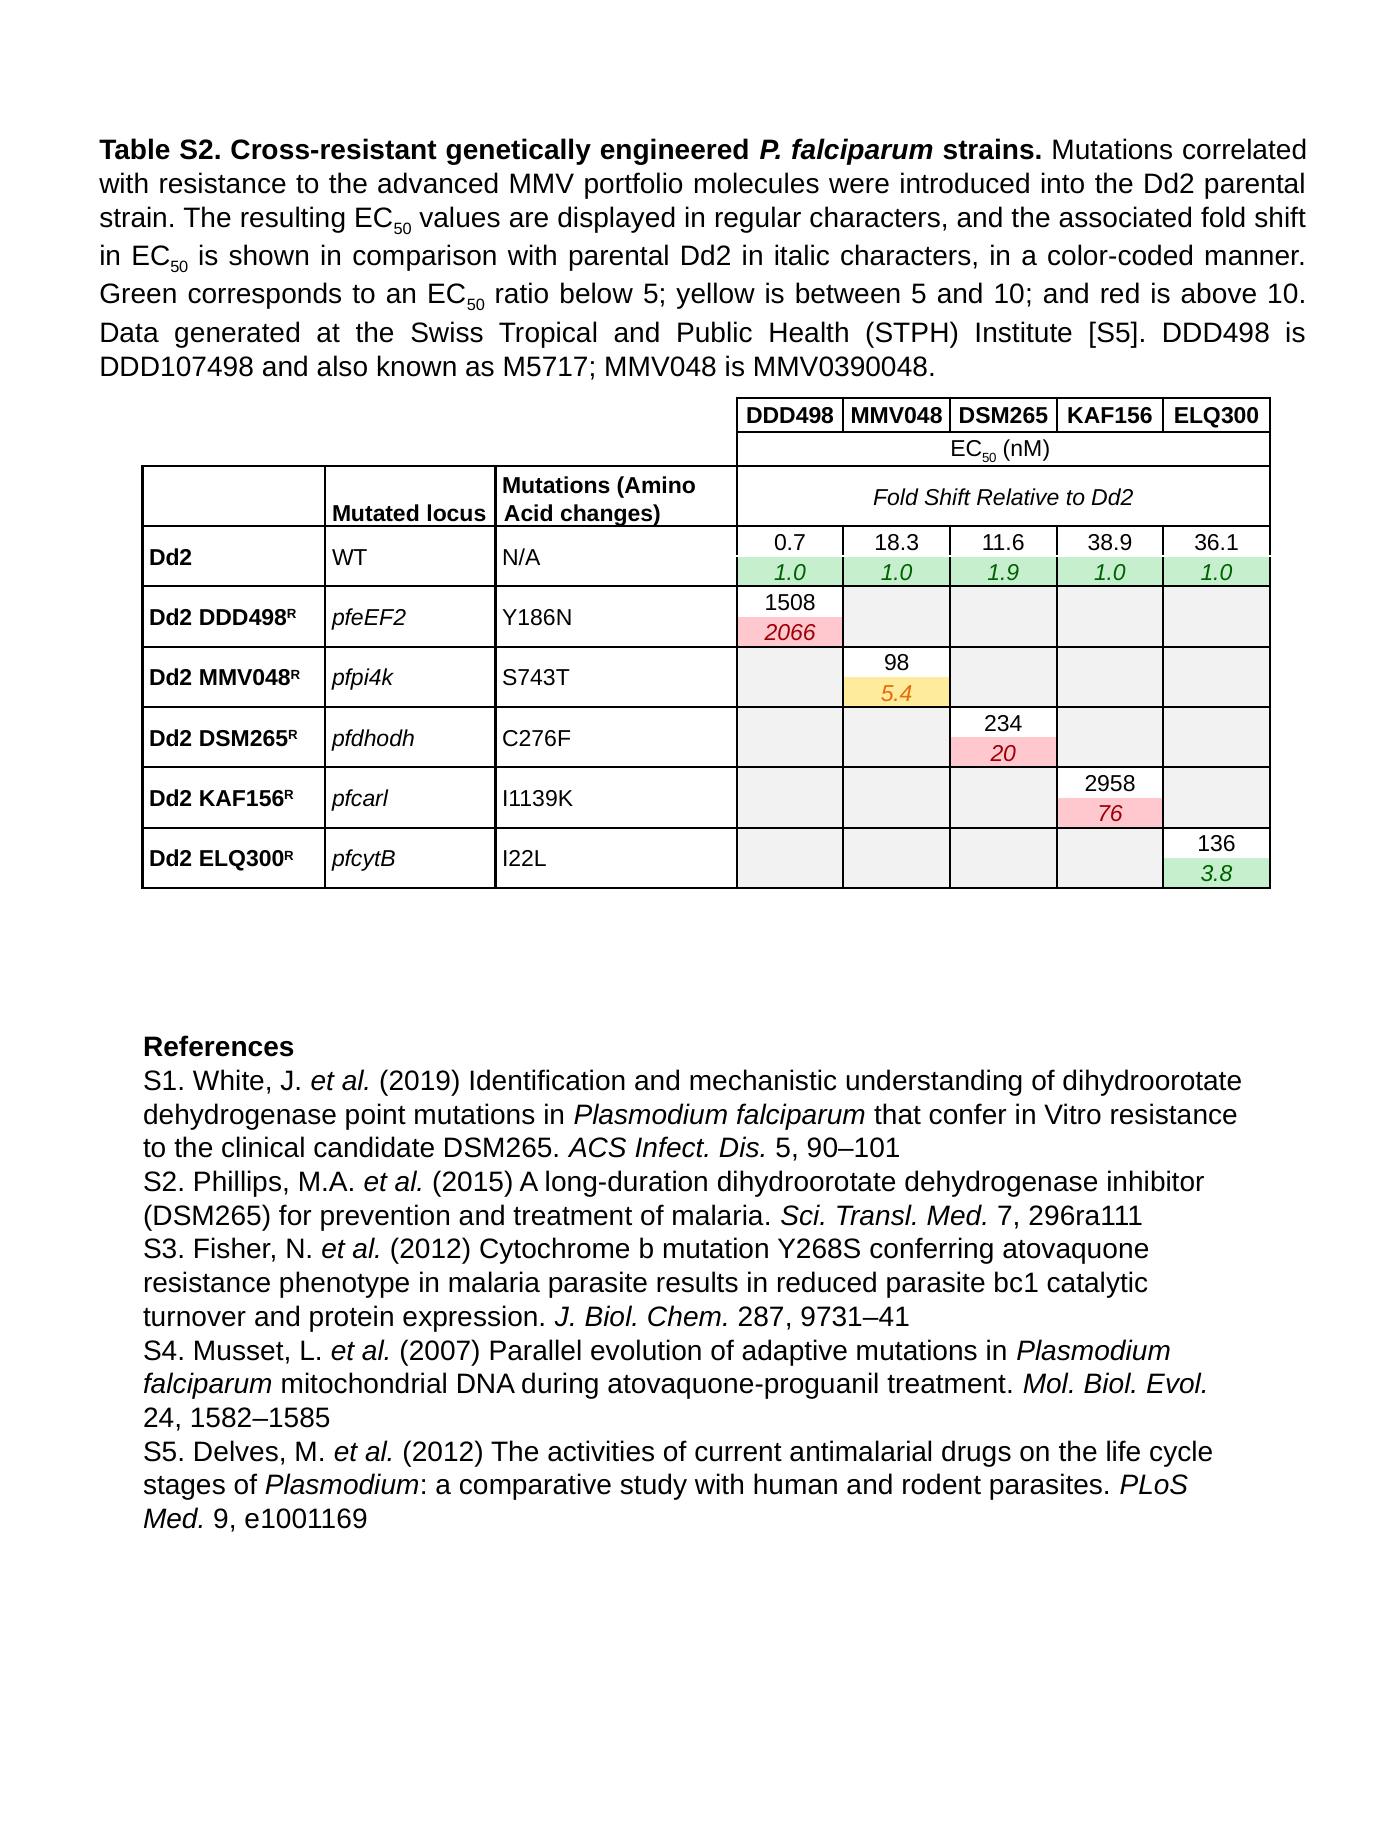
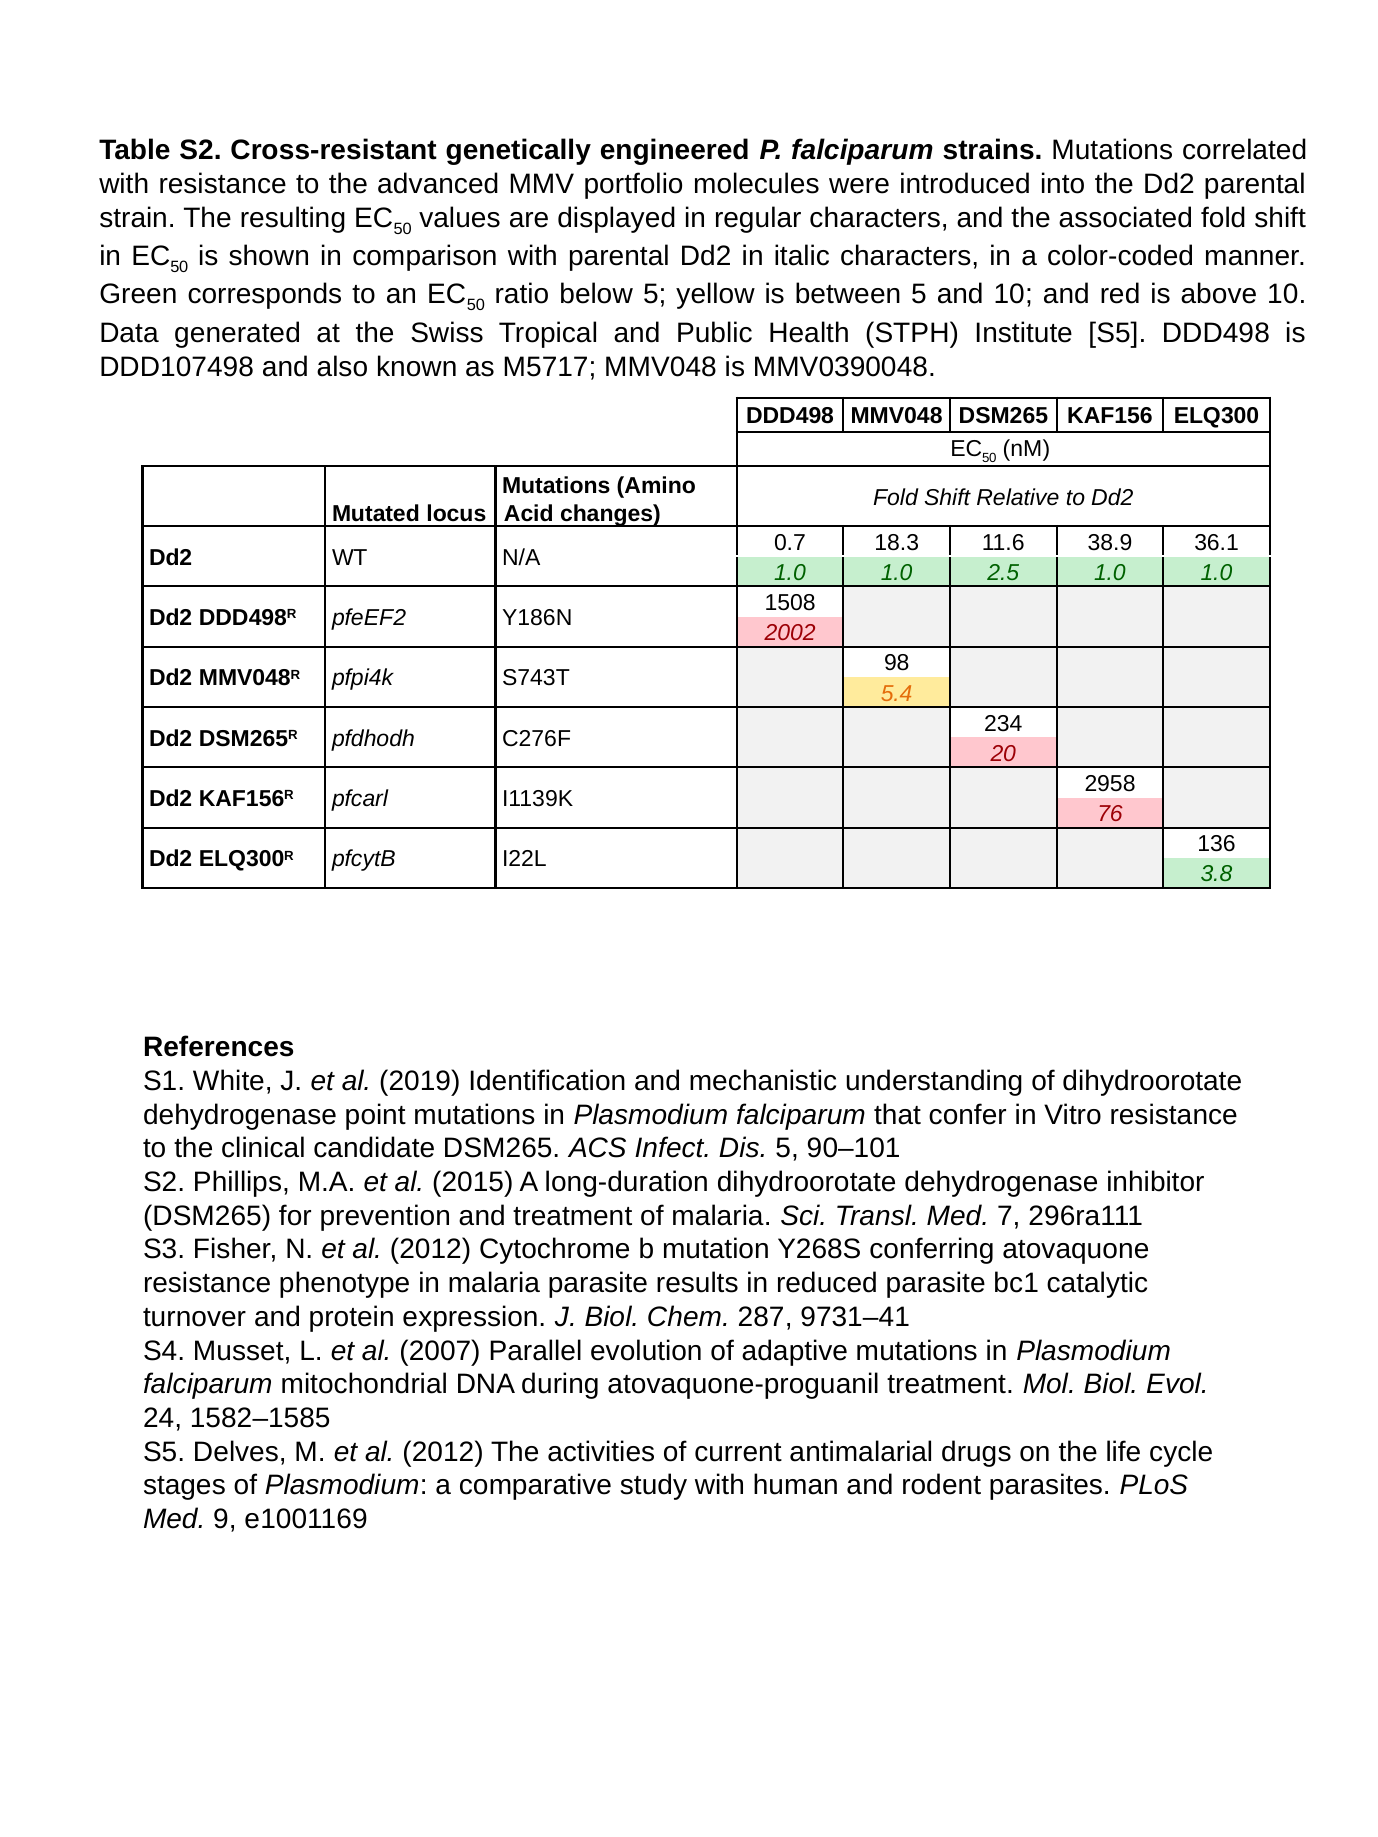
1.9: 1.9 -> 2.5 (1003, 573)
2066: 2066 -> 2002 (790, 633)
